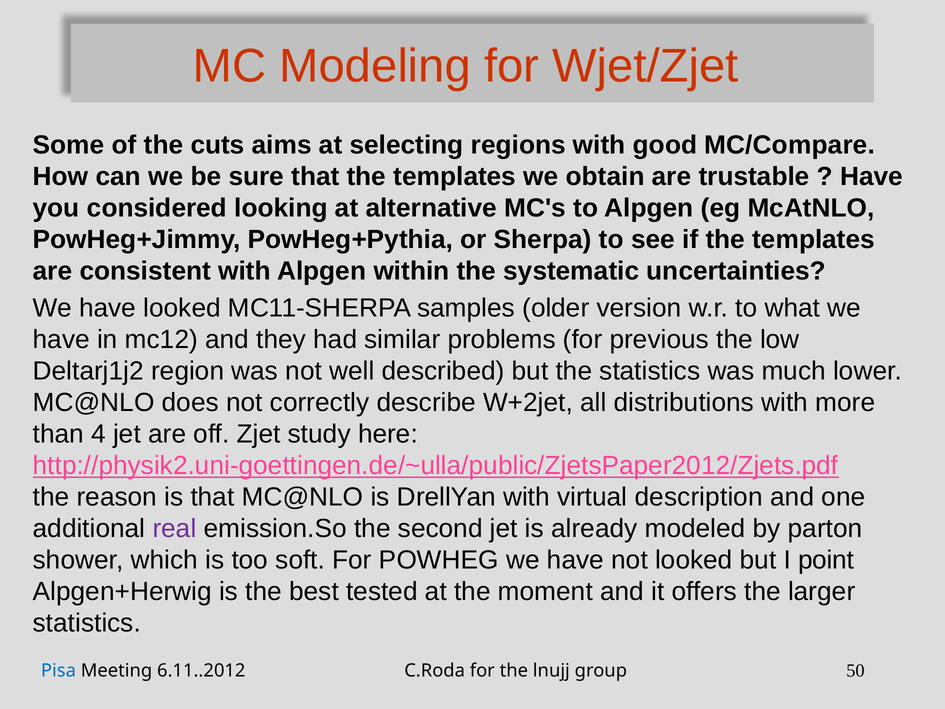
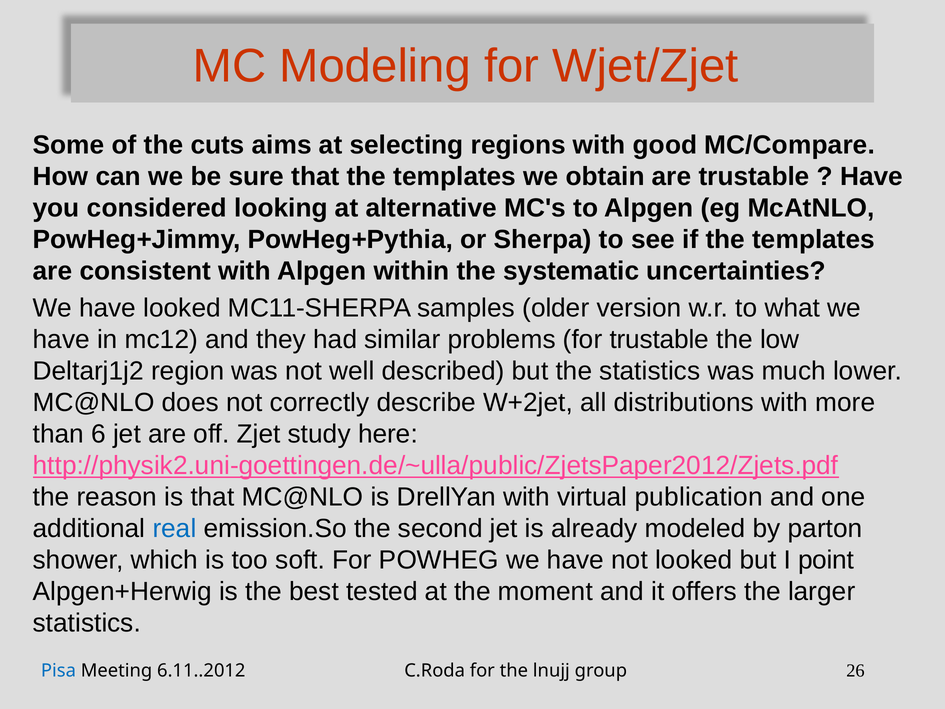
for previous: previous -> trustable (659, 339)
4: 4 -> 6 (99, 434)
description: description -> publication (699, 497)
real colour: purple -> blue (174, 529)
50: 50 -> 26 (855, 671)
